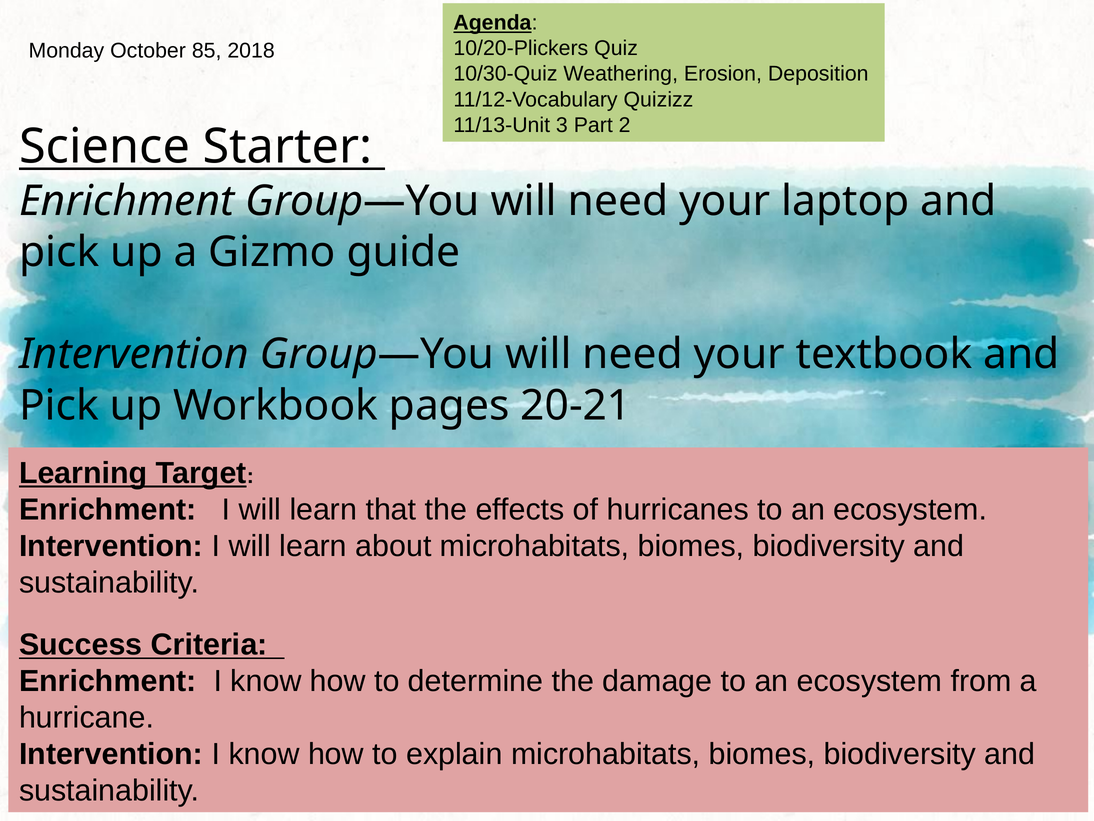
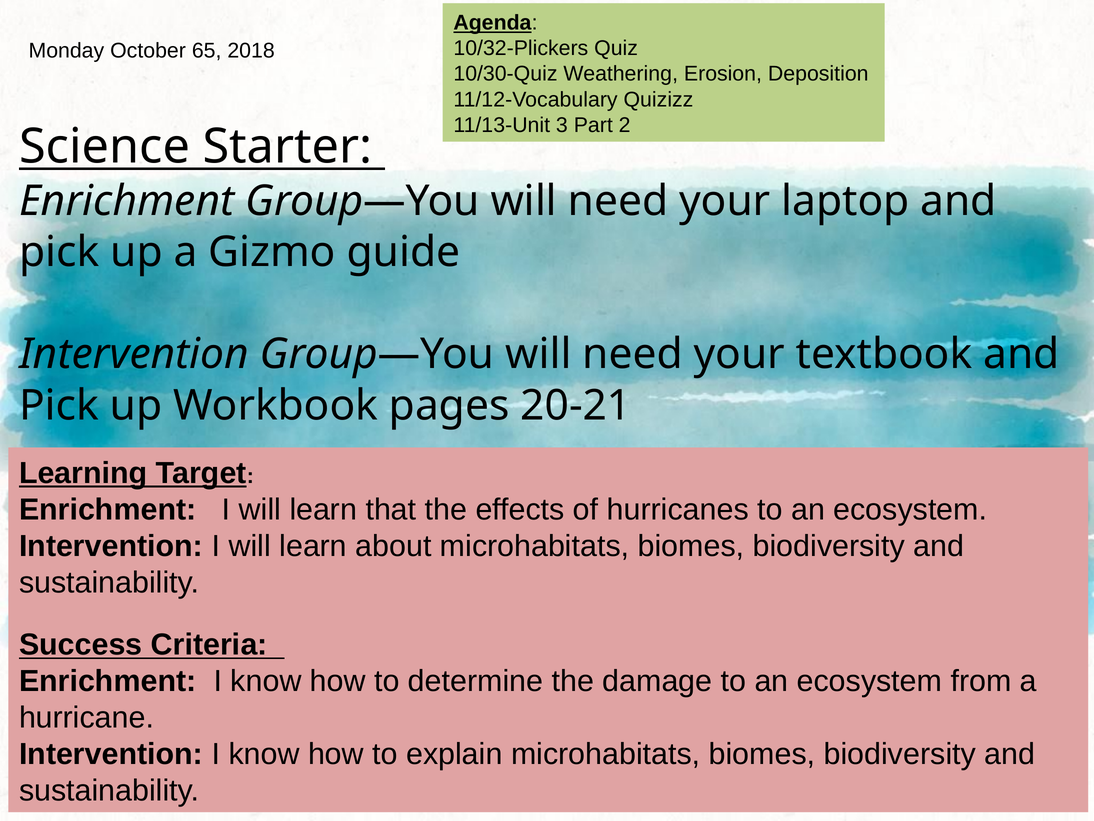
10/20-Plickers: 10/20-Plickers -> 10/32-Plickers (521, 48)
85: 85 -> 65 (207, 51)
